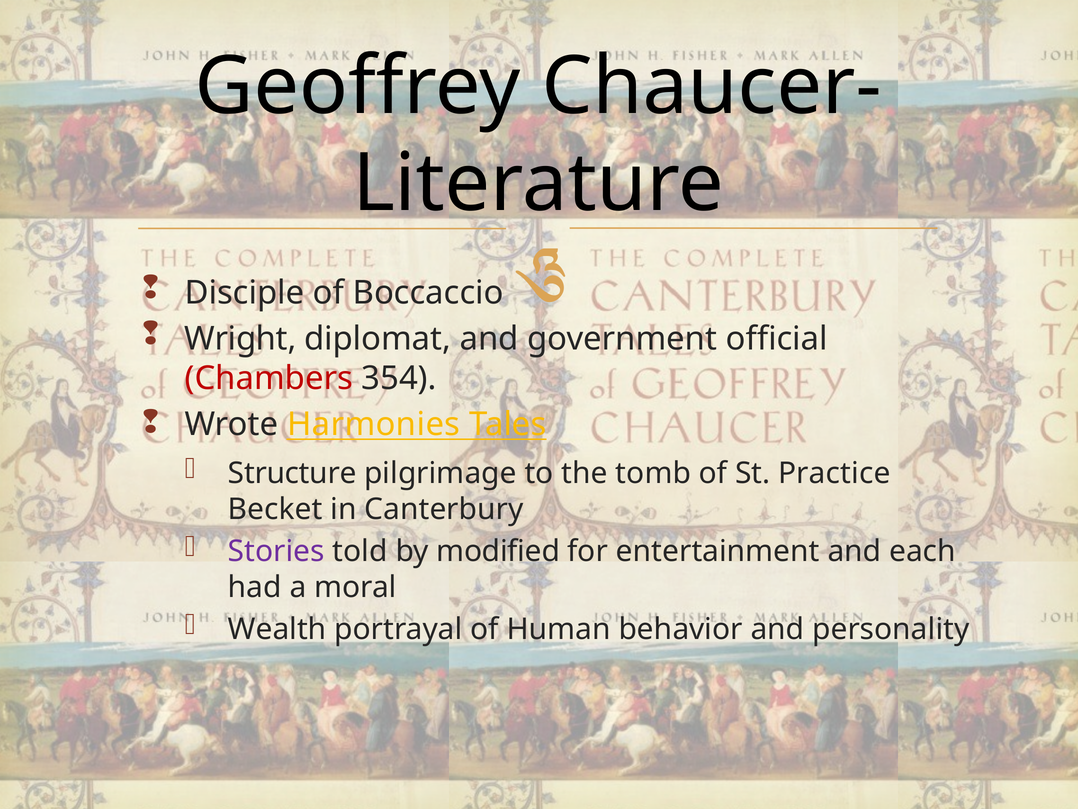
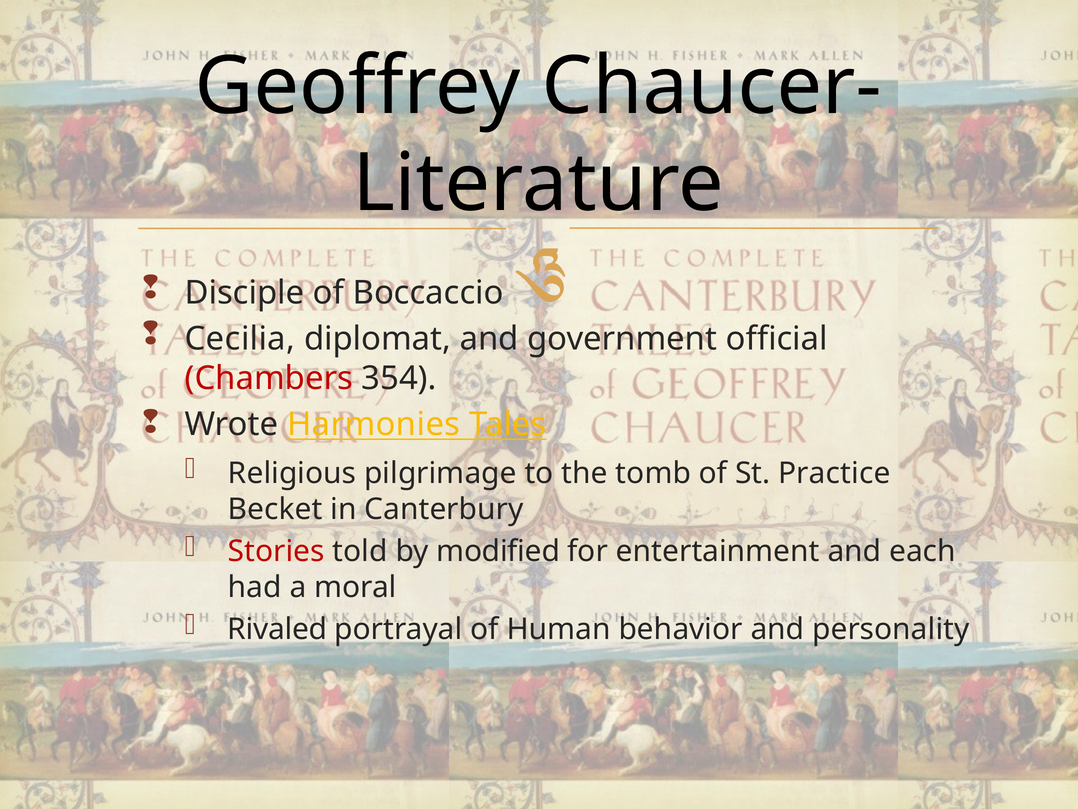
Wright: Wright -> Cecilia (240, 339)
Structure: Structure -> Religious (292, 473)
Stories colour: purple -> red (276, 551)
Wealth: Wealth -> Rivaled (277, 629)
